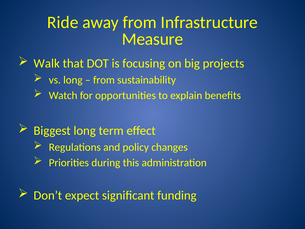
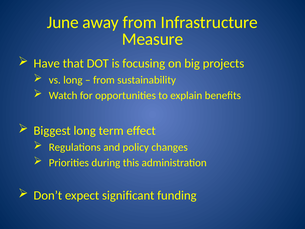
Ride: Ride -> June (63, 22)
Walk: Walk -> Have (47, 63)
